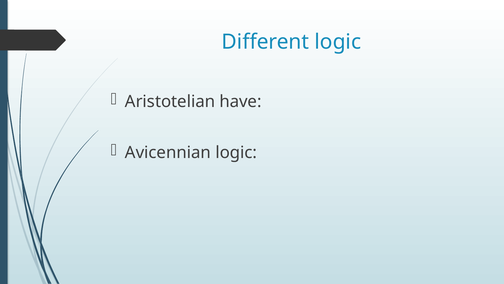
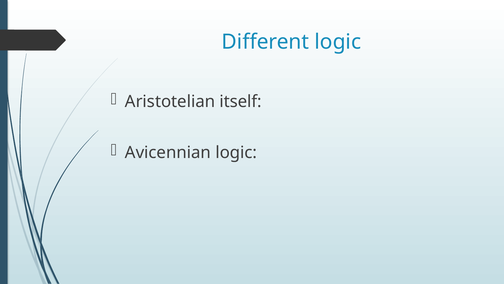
have: have -> itself (241, 101)
